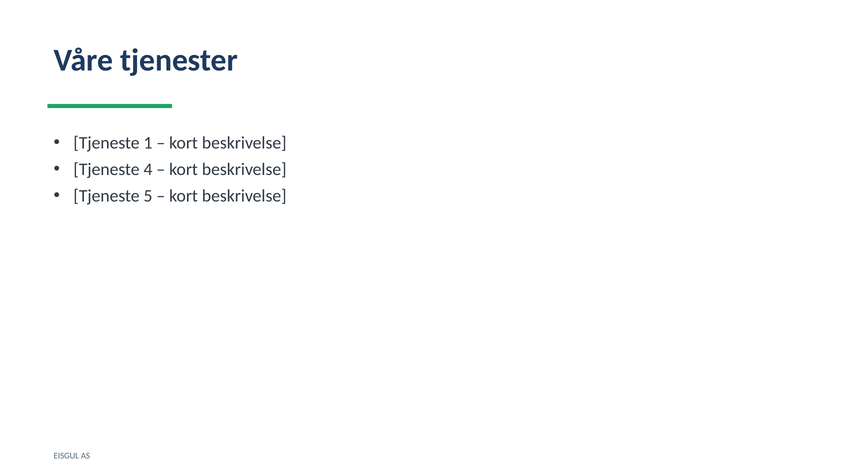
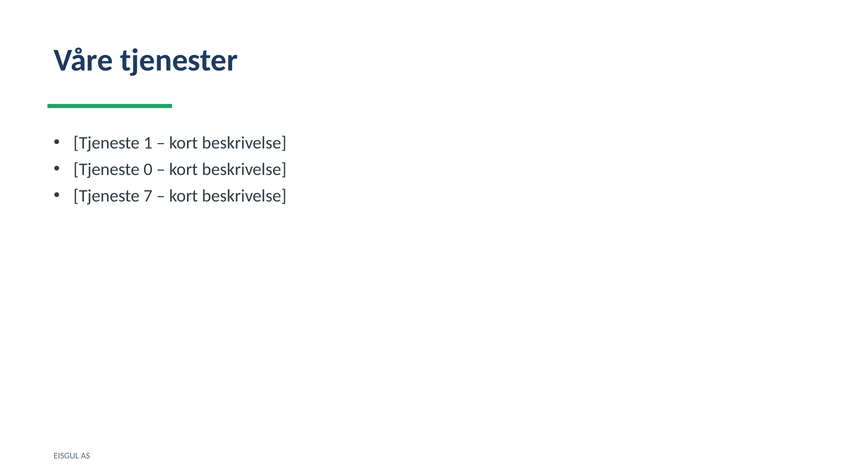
4: 4 -> 0 (148, 169)
5: 5 -> 7 (148, 196)
